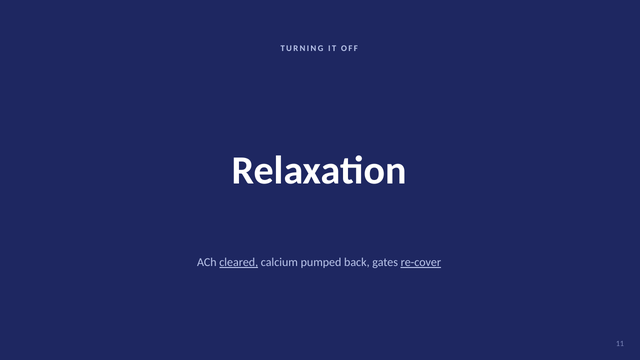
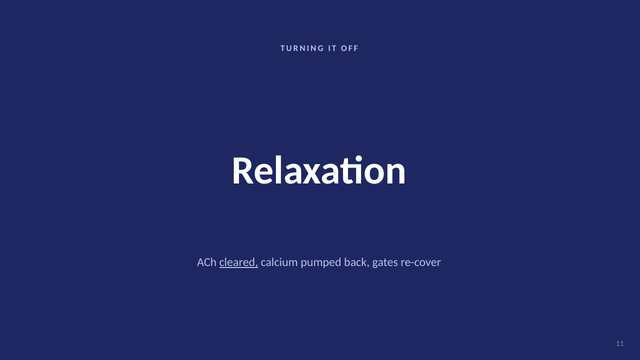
re-cover underline: present -> none (421, 262)
